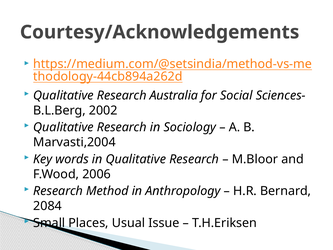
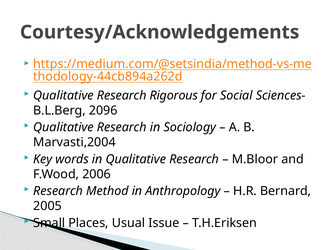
Australia: Australia -> Rigorous (174, 95)
2002: 2002 -> 2096 (103, 110)
2084: 2084 -> 2005 (48, 206)
